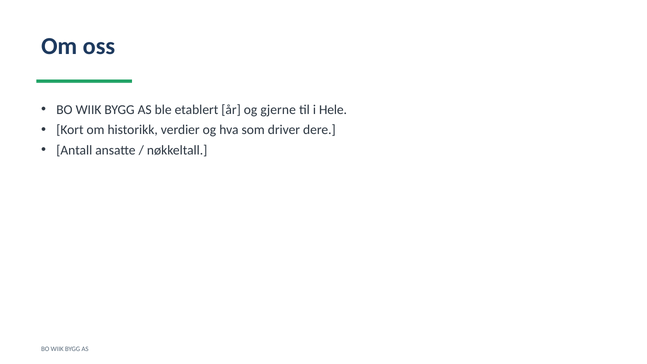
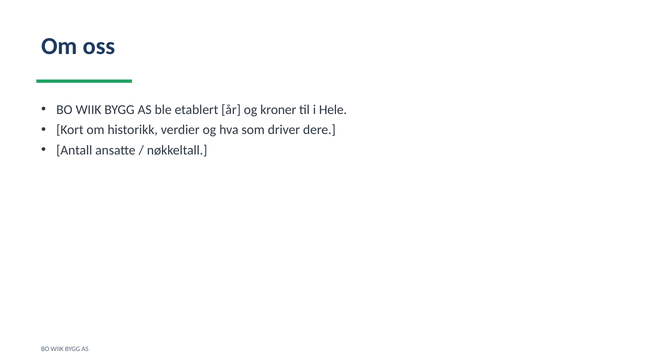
gjerne: gjerne -> kroner (278, 110)
